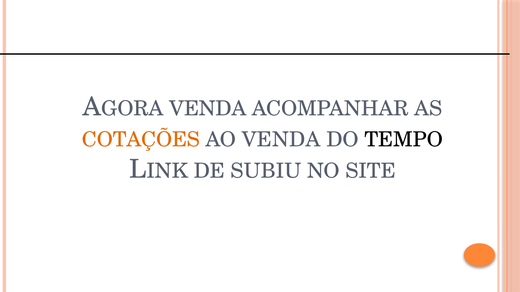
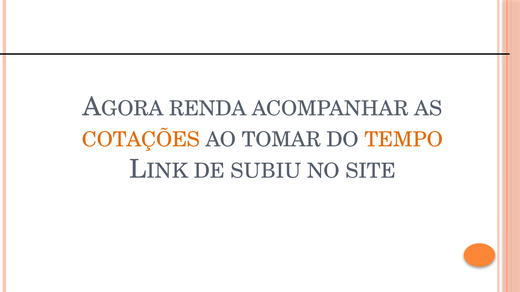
VENDA: VENDA -> RENDA (208, 109)
AO VENDA: VENDA -> TOMAR (281, 140)
TEMPO colour: black -> orange (404, 140)
